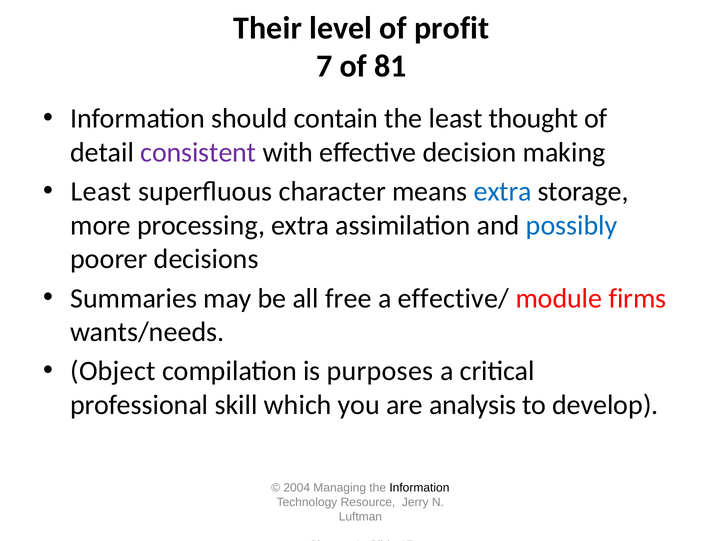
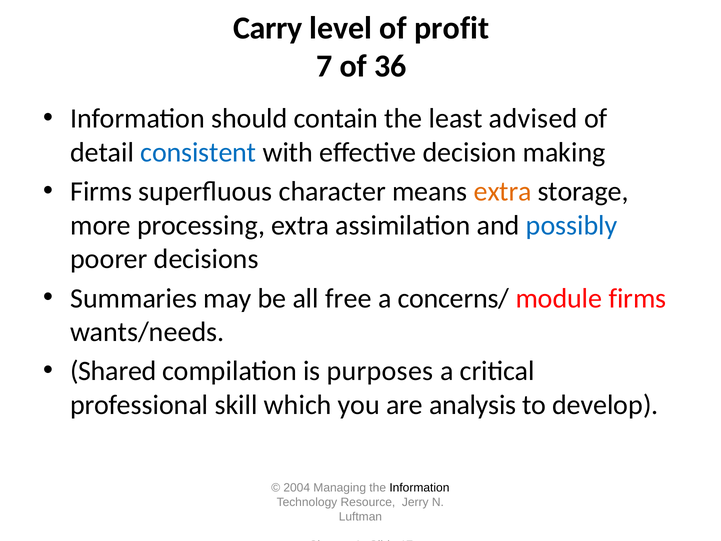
Their: Their -> Carry (268, 28)
81: 81 -> 36 (390, 66)
thought: thought -> advised (533, 119)
consistent colour: purple -> blue (198, 152)
Least: Least -> Firms (101, 191)
extra colour: blue -> orange (503, 191)
effective/: effective/ -> concerns/ (454, 298)
Object: Object -> Shared (113, 371)
